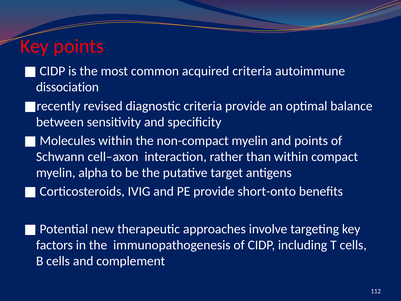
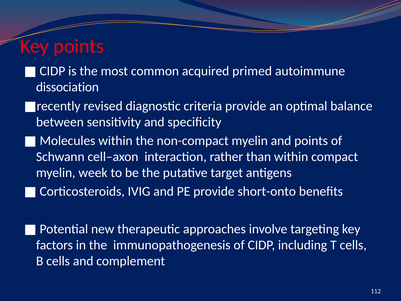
acquired criteria: criteria -> primed (252, 71)
alpha: alpha -> week (93, 173)
